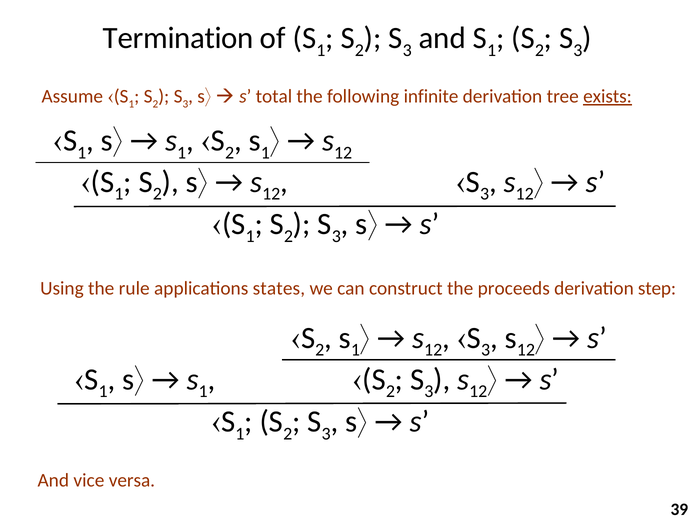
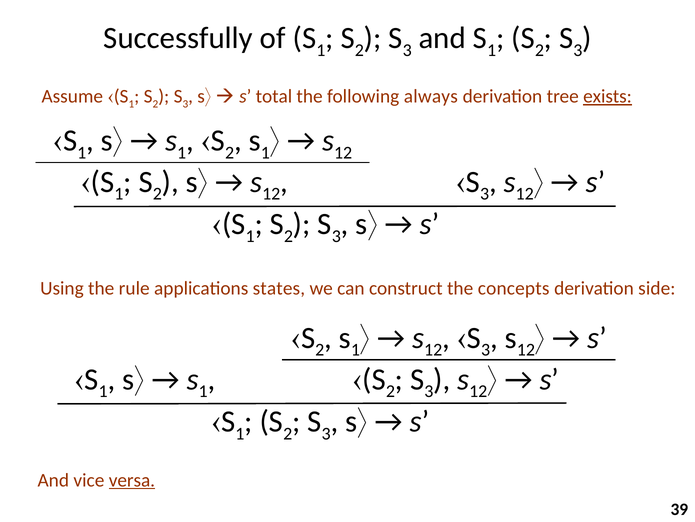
Termination: Termination -> Successfully (178, 38)
infinite: infinite -> always (431, 96)
proceeds: proceeds -> concepts (514, 288)
step: step -> side (657, 288)
versa underline: none -> present (132, 479)
